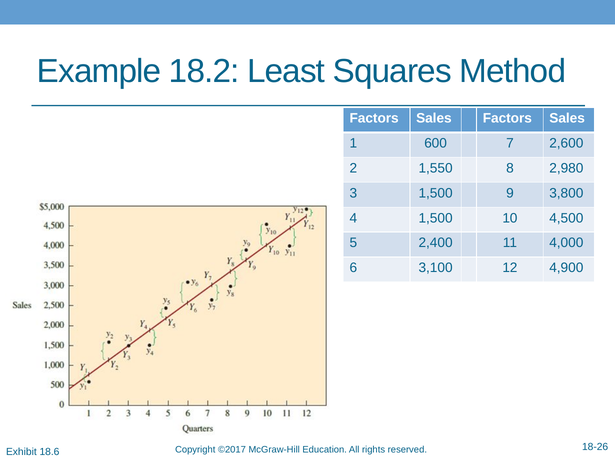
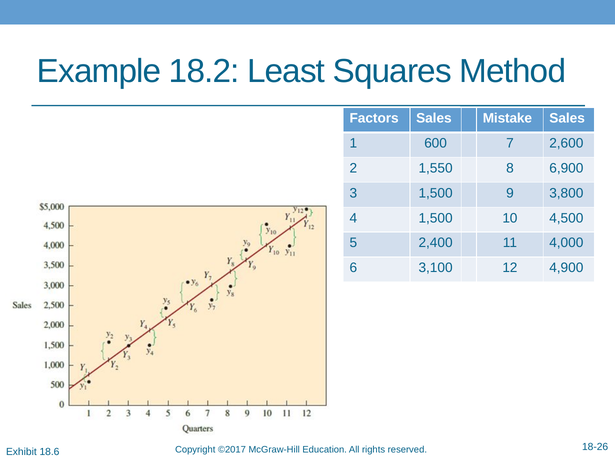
Sales Factors: Factors -> Mistake (507, 118)
2,980: 2,980 -> 6,900 (566, 168)
